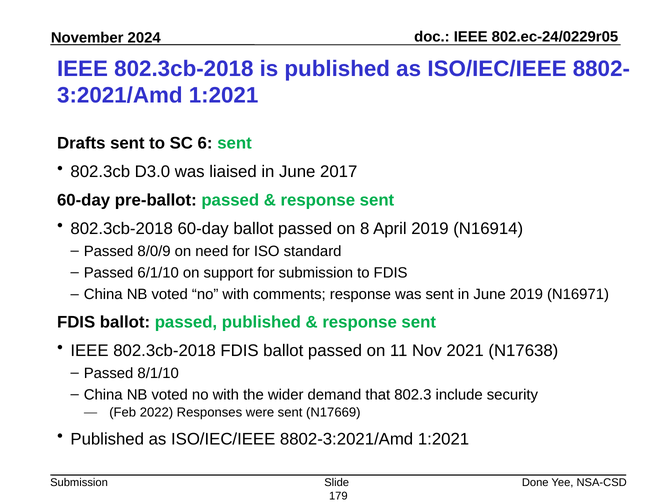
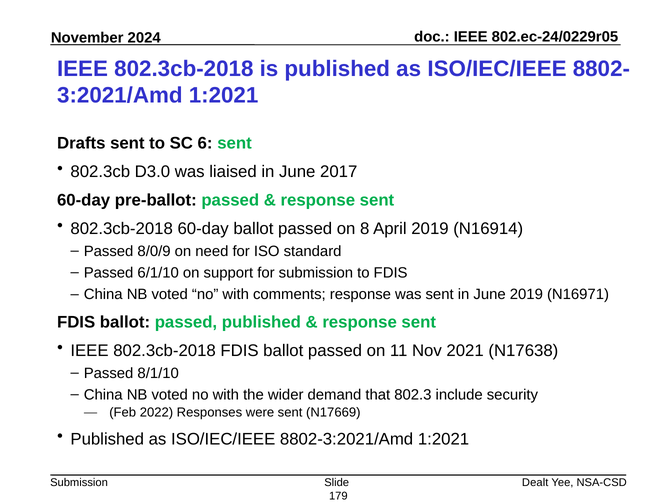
Done: Done -> Dealt (535, 483)
